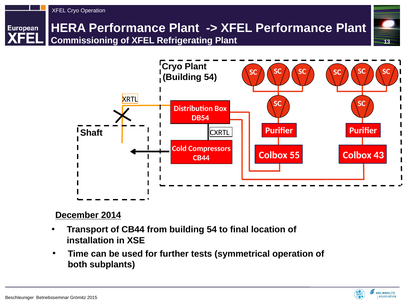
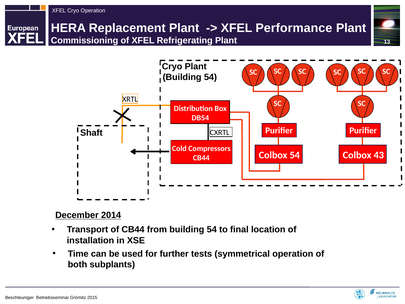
HERA Performance: Performance -> Replacement (127, 28)
Colbox 55: 55 -> 54 (295, 155)
